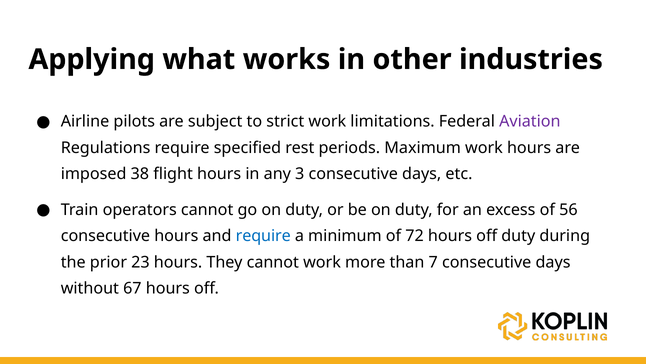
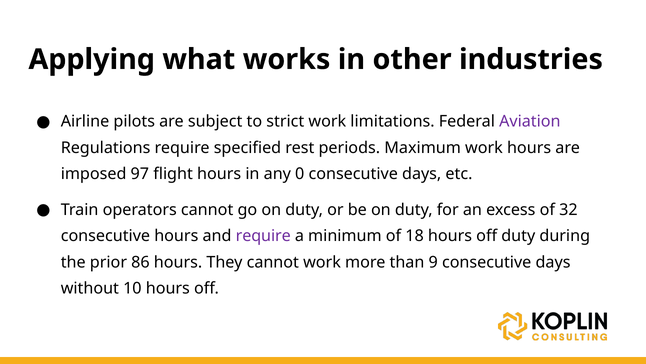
38: 38 -> 97 (140, 174)
3: 3 -> 0 (300, 174)
56: 56 -> 32 (568, 209)
require colour: blue -> purple (263, 236)
72: 72 -> 18 (415, 236)
23: 23 -> 86 (140, 262)
7: 7 -> 9 (433, 262)
67: 67 -> 10 (132, 288)
